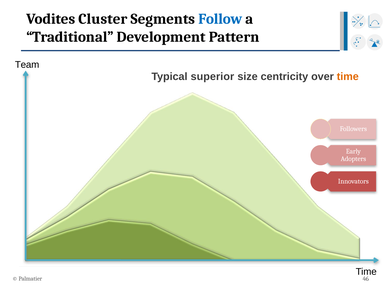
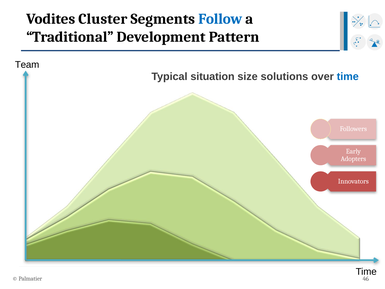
superior: superior -> situation (213, 76)
centricity: centricity -> solutions (284, 76)
time colour: orange -> blue (348, 76)
